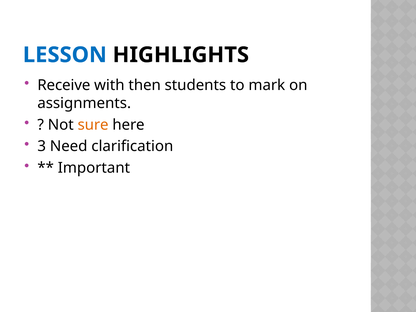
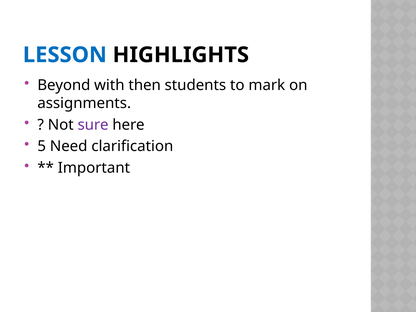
Receive: Receive -> Beyond (64, 85)
sure colour: orange -> purple (93, 125)
3: 3 -> 5 (42, 146)
